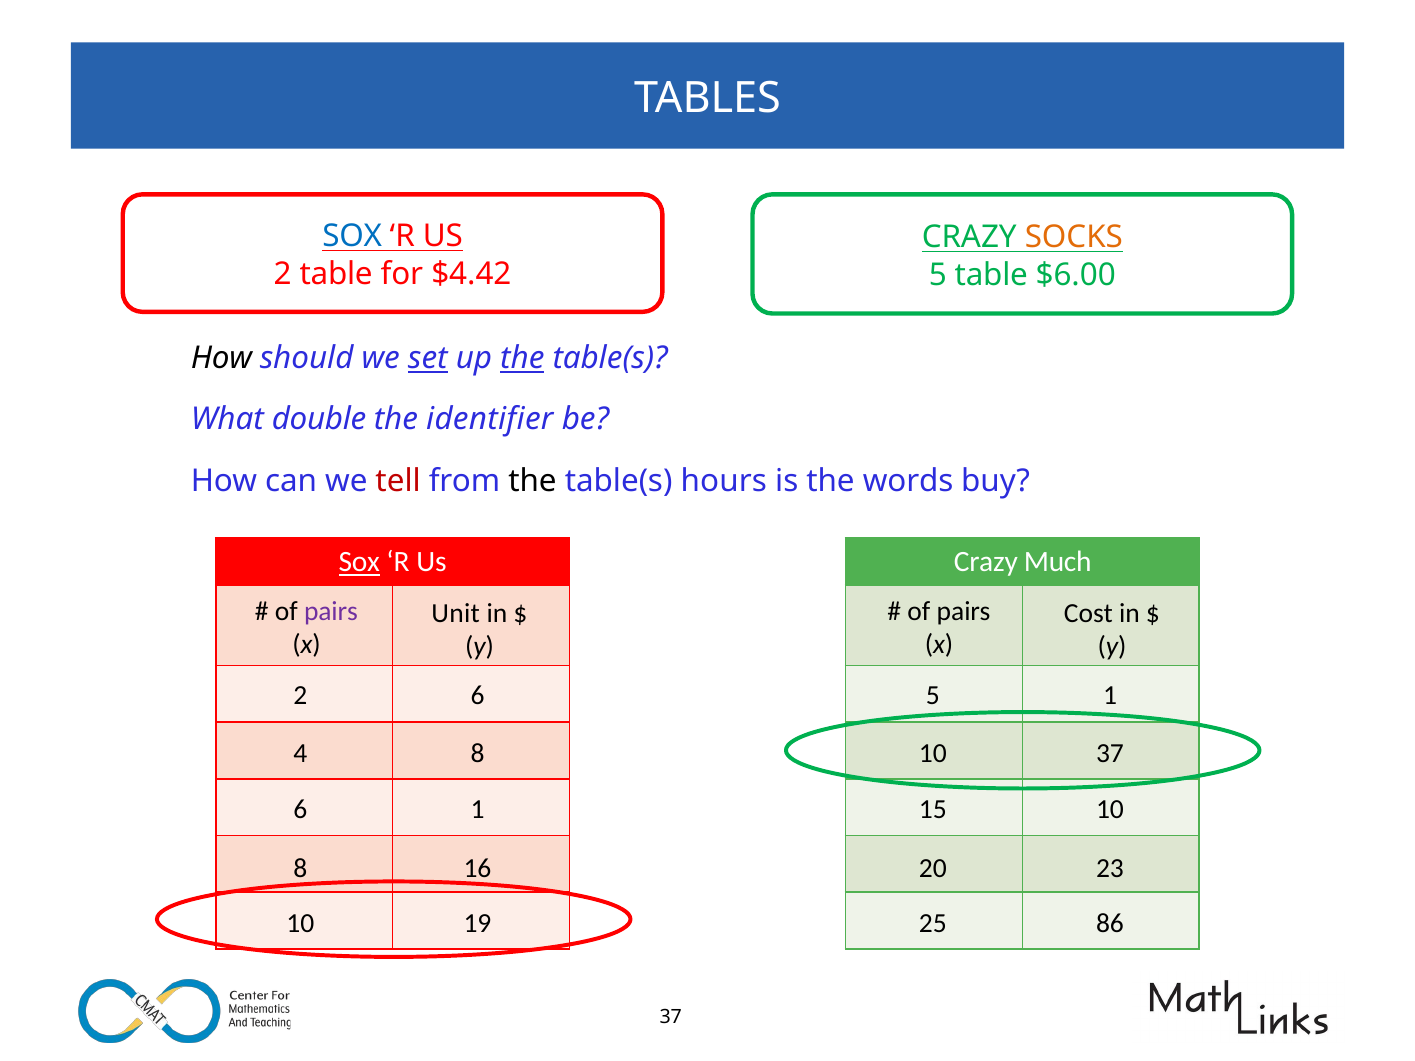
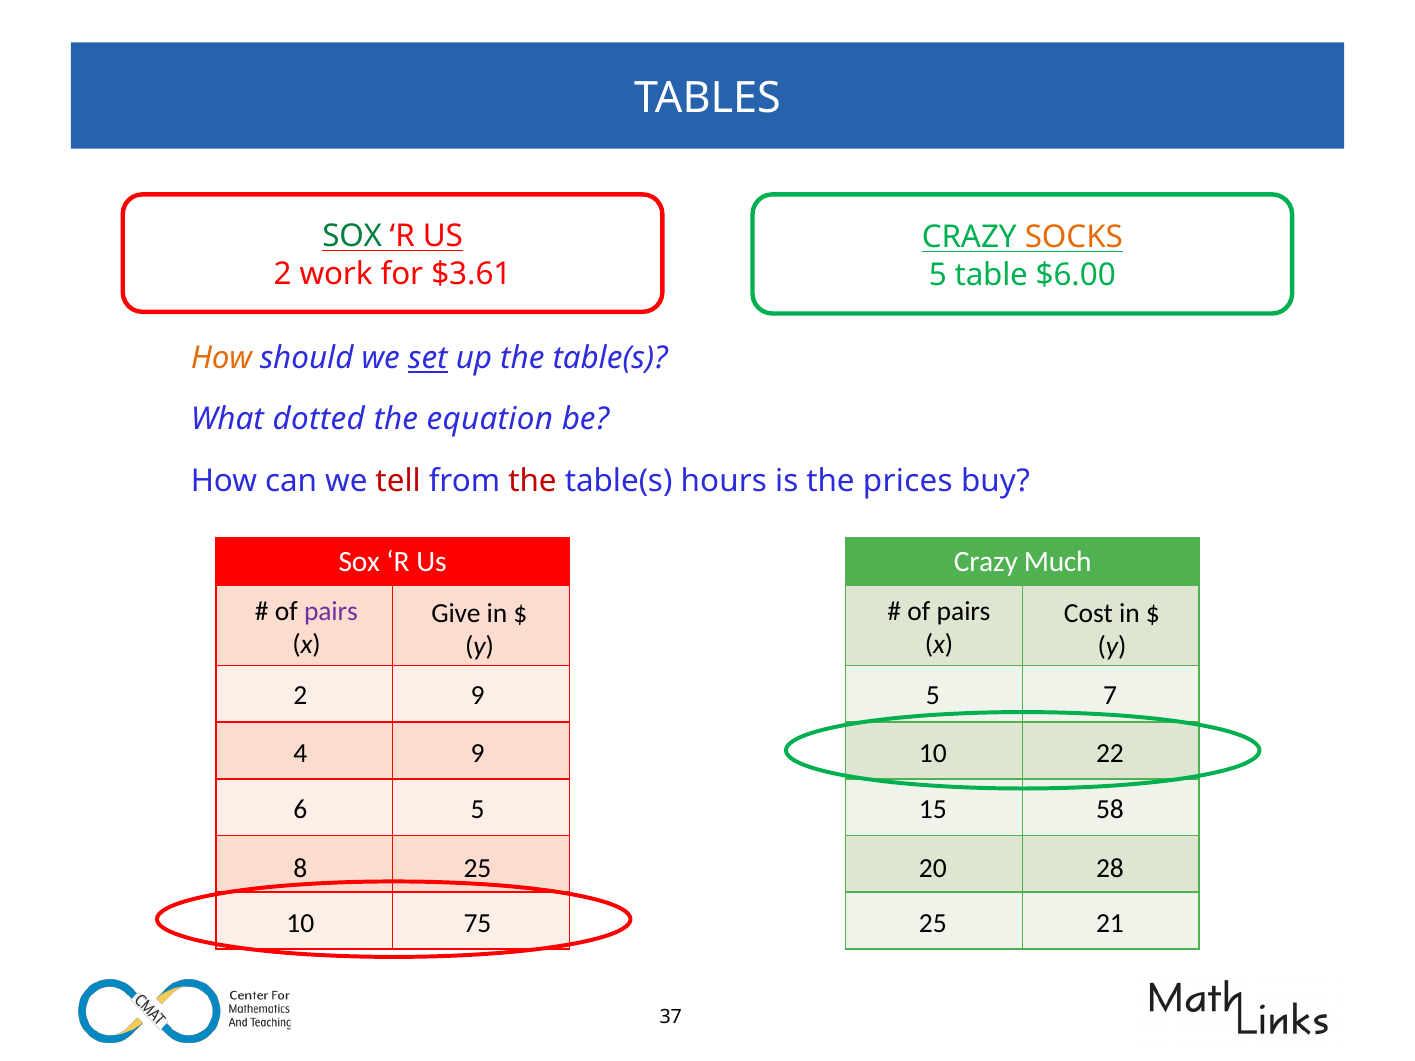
SOX colour: blue -> green (352, 236)
2 table: table -> work (336, 274)
$4.42: $4.42 -> $3.61 (471, 274)
How colour: black -> orange (221, 358)
the underline: present -> none (522, 358)
double: double -> dotted (319, 419)
identifier: identifier -> equation (490, 419)
the colour: black -> red (532, 481)
words: words -> prices (908, 481)
Sox underline: present -> none (359, 562)
Unit: Unit -> Give (456, 613)
2 6: 6 -> 9 (477, 696)
5 1: 1 -> 7 (1110, 696)
4 8: 8 -> 9 (477, 754)
10 37: 37 -> 22 (1110, 754)
6 1: 1 -> 5 (477, 810)
15 10: 10 -> 58 (1110, 810)
8 16: 16 -> 25 (477, 868)
23: 23 -> 28 (1110, 868)
19: 19 -> 75 (477, 924)
86: 86 -> 21 (1110, 924)
